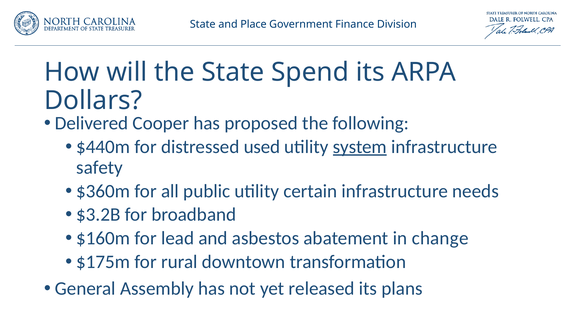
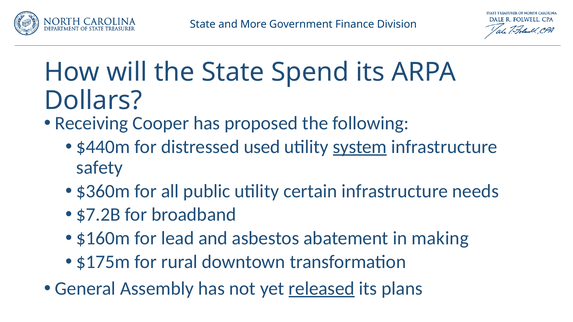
Place: Place -> More (254, 24)
Delivered: Delivered -> Receiving (92, 123)
$3.2B: $3.2B -> $7.2B (98, 215)
change: change -> making (440, 238)
released underline: none -> present (322, 289)
